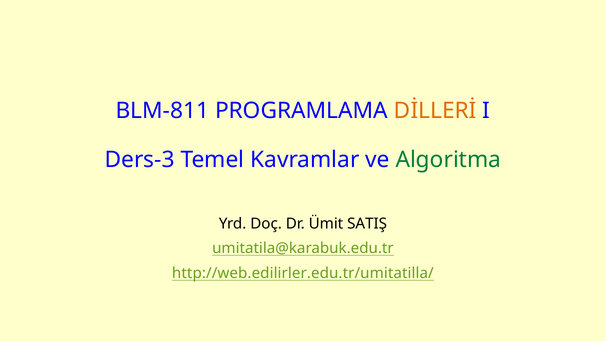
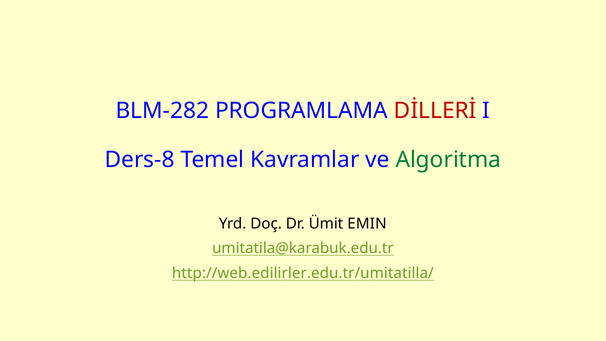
BLM-811: BLM-811 -> BLM-282 (162, 111)
DİLLERİ colour: orange -> red (435, 111)
Ders-3: Ders-3 -> Ders-8 (140, 160)
SATIŞ: SATIŞ -> EMIN (367, 224)
